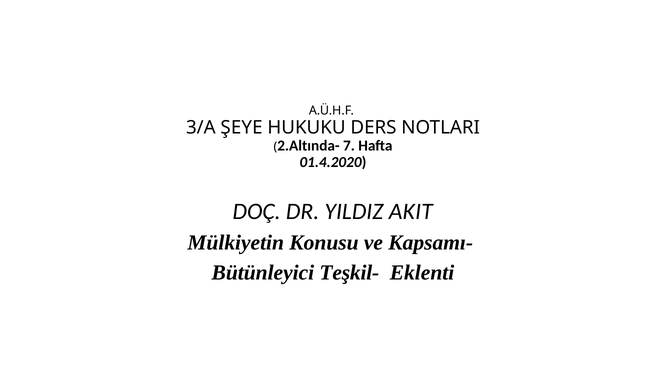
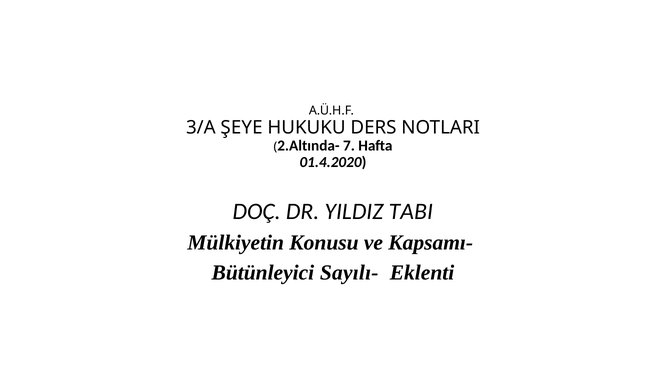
AKIT: AKIT -> TABI (411, 212)
Teşkil-: Teşkil- -> Sayılı- (349, 273)
